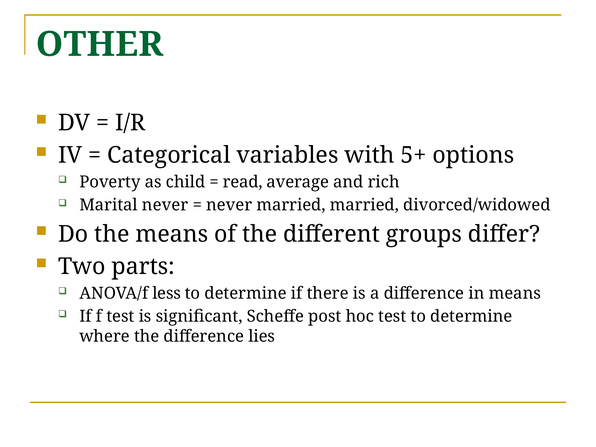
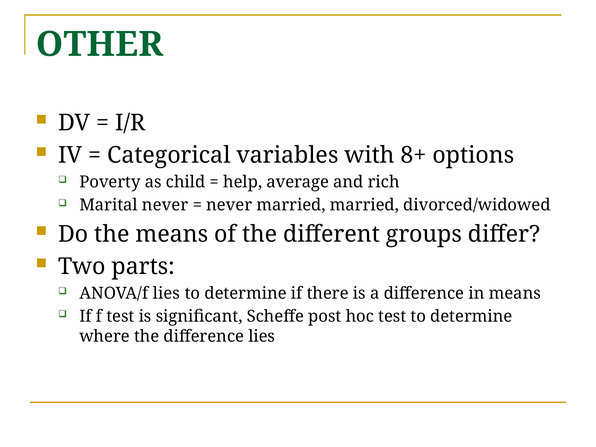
5+: 5+ -> 8+ (414, 155)
read: read -> help (243, 182)
ANOVA/f less: less -> lies (166, 293)
